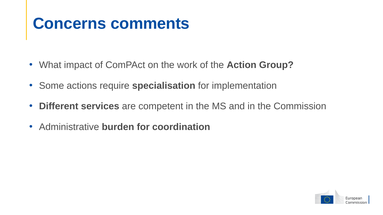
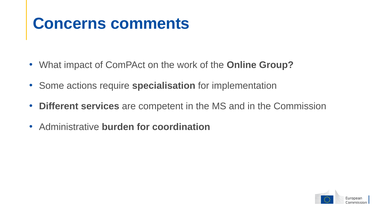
Action: Action -> Online (242, 65)
